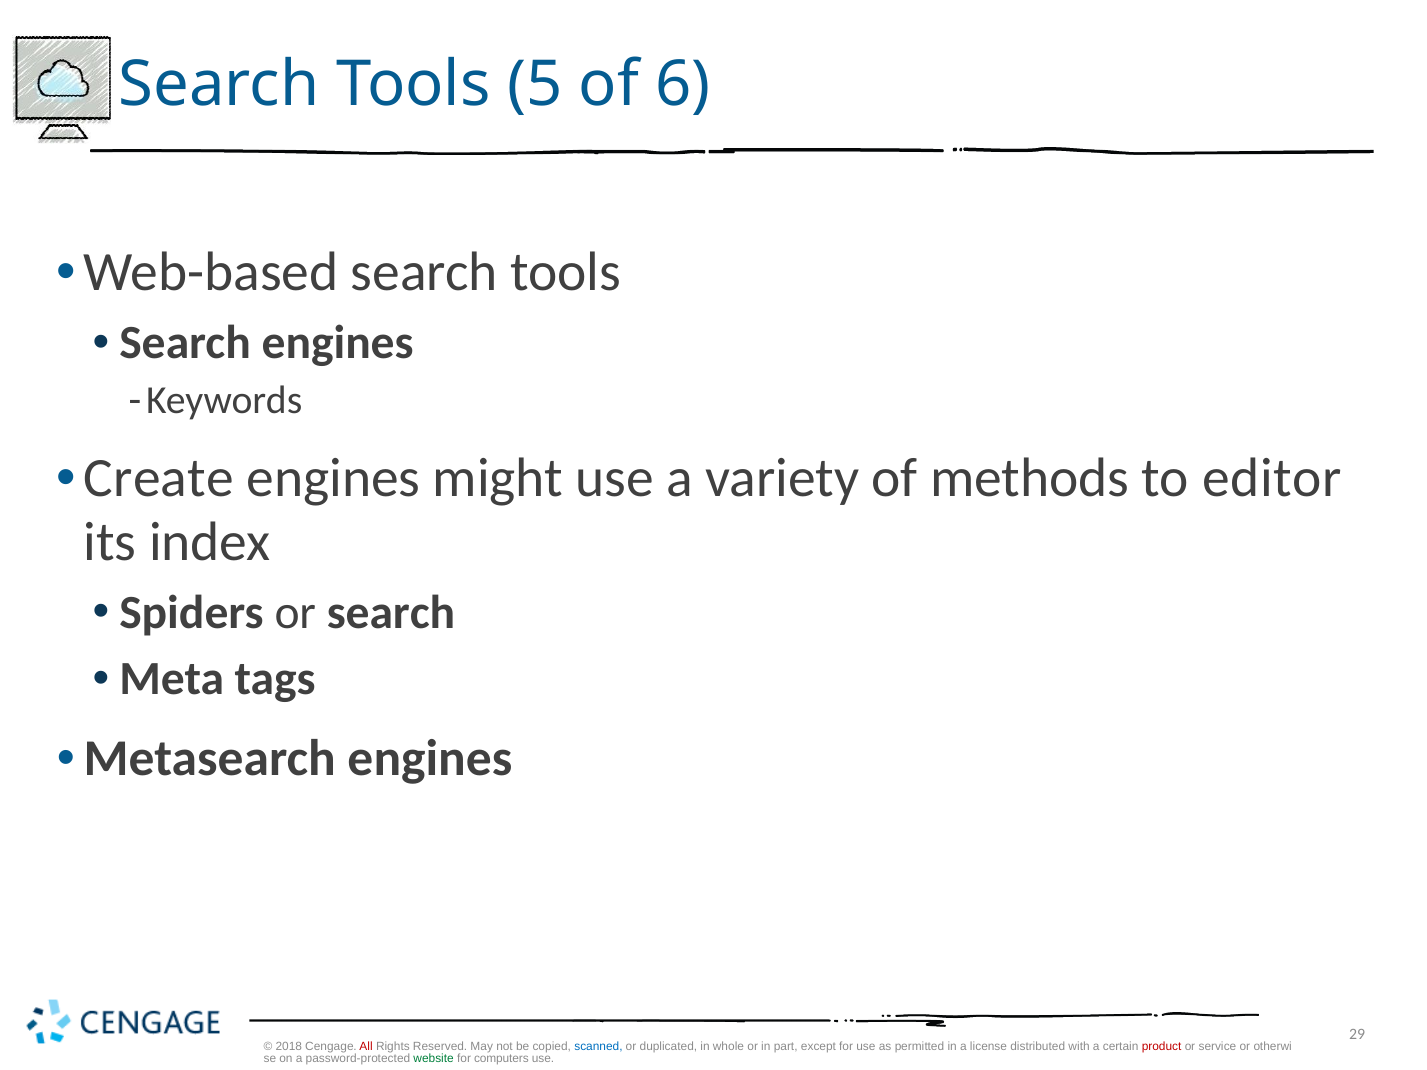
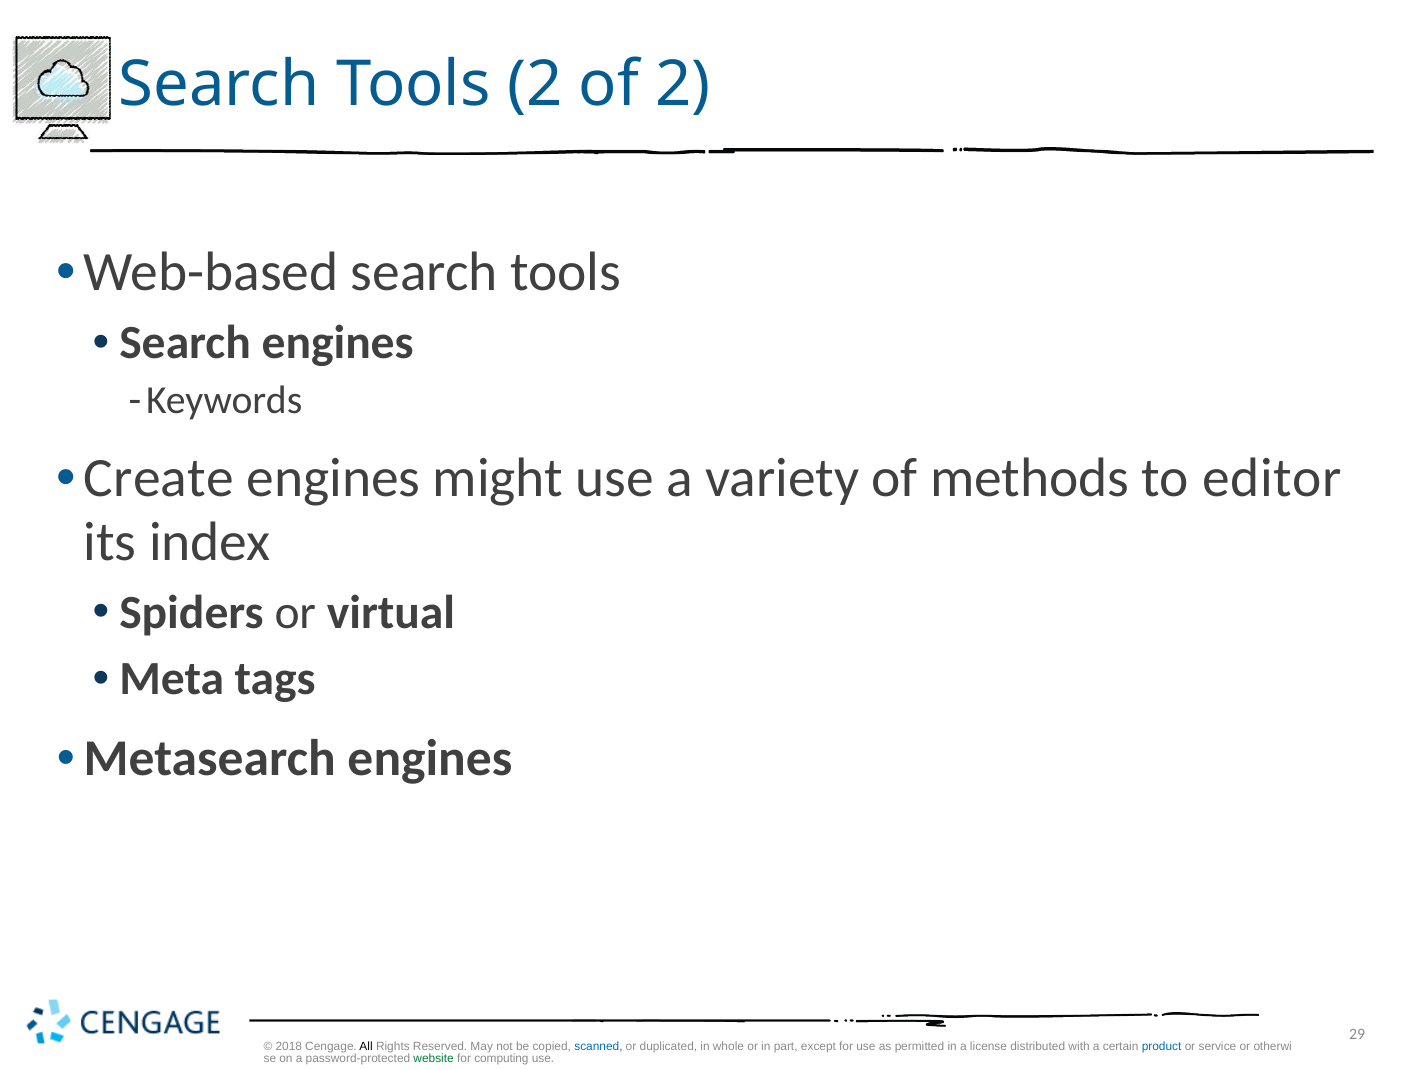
Tools 5: 5 -> 2 (535, 85)
of 6: 6 -> 2 (683, 85)
or search: search -> virtual (391, 613)
All colour: red -> black (366, 1047)
product colour: red -> blue (1162, 1047)
computers: computers -> computing (501, 1058)
